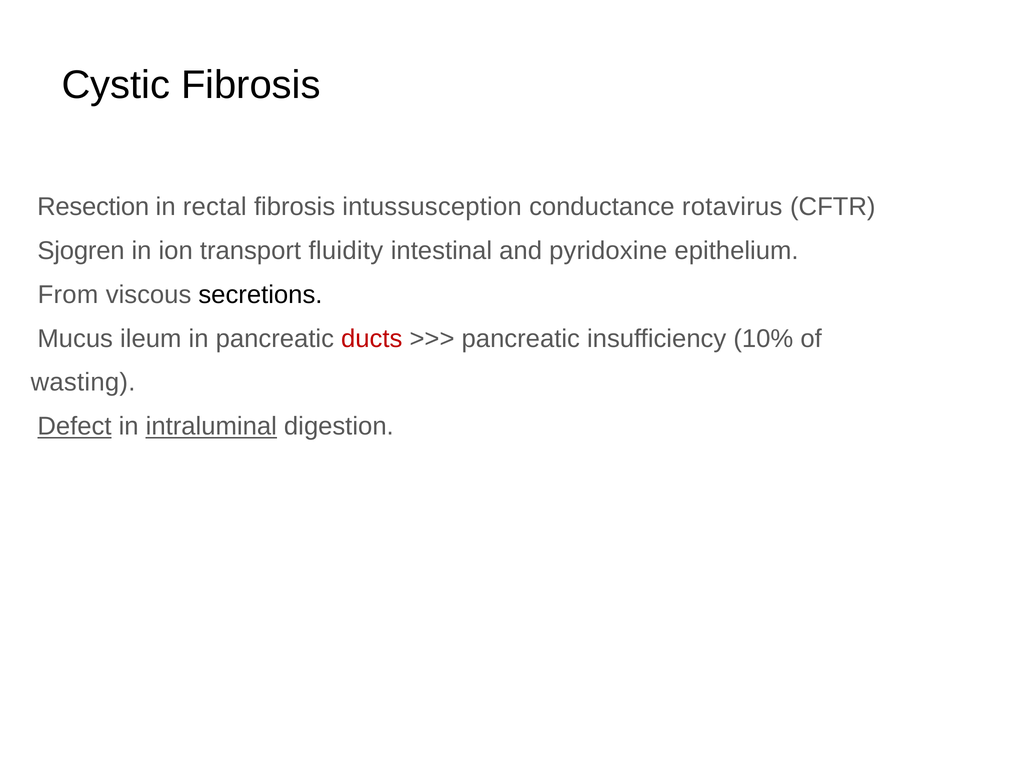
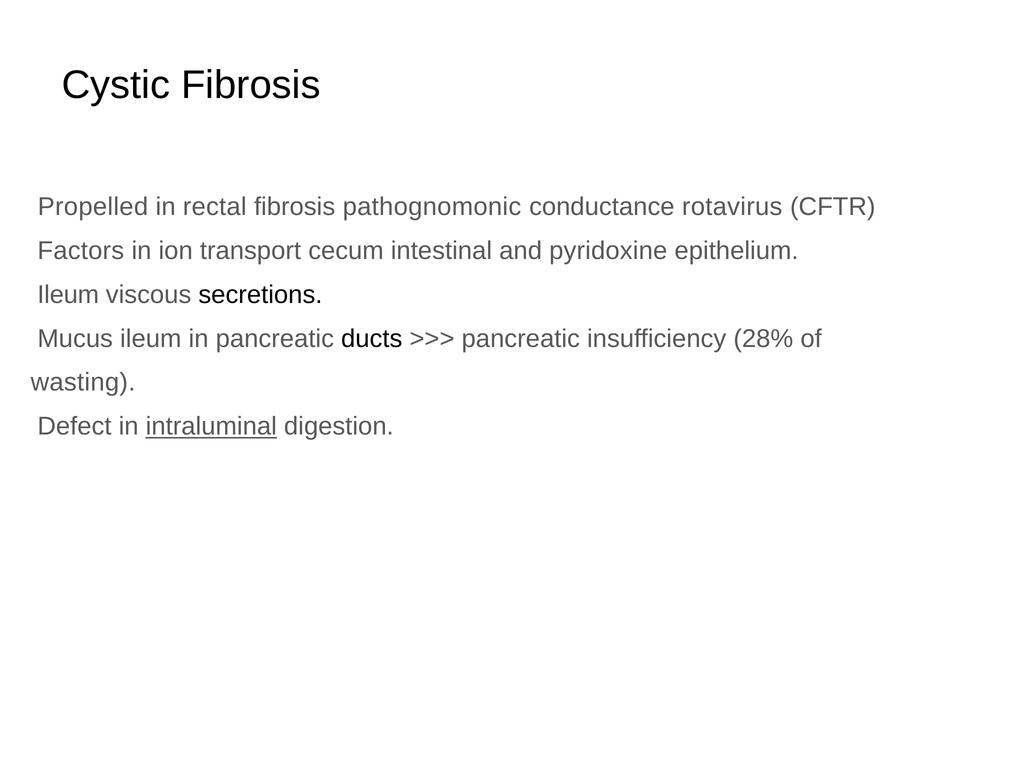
Resection: Resection -> Propelled (93, 207)
intussusception: intussusception -> pathognomonic (432, 207)
Sjogren: Sjogren -> Factors (81, 251)
fluidity: fluidity -> cecum (346, 251)
From: From -> Ileum (68, 295)
ducts colour: red -> black (372, 339)
10%: 10% -> 28% (763, 339)
Defect underline: present -> none (74, 427)
